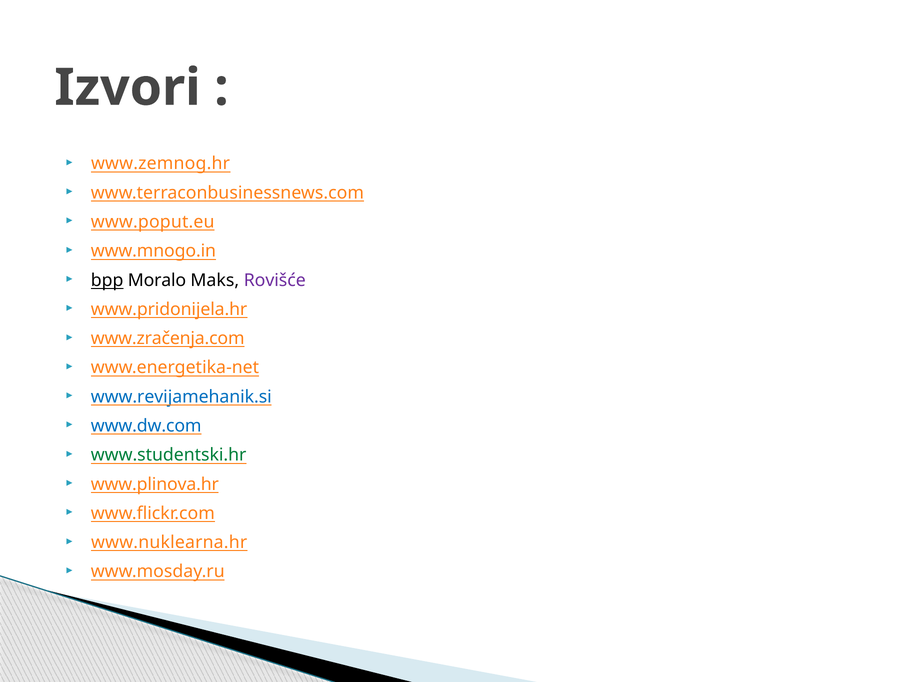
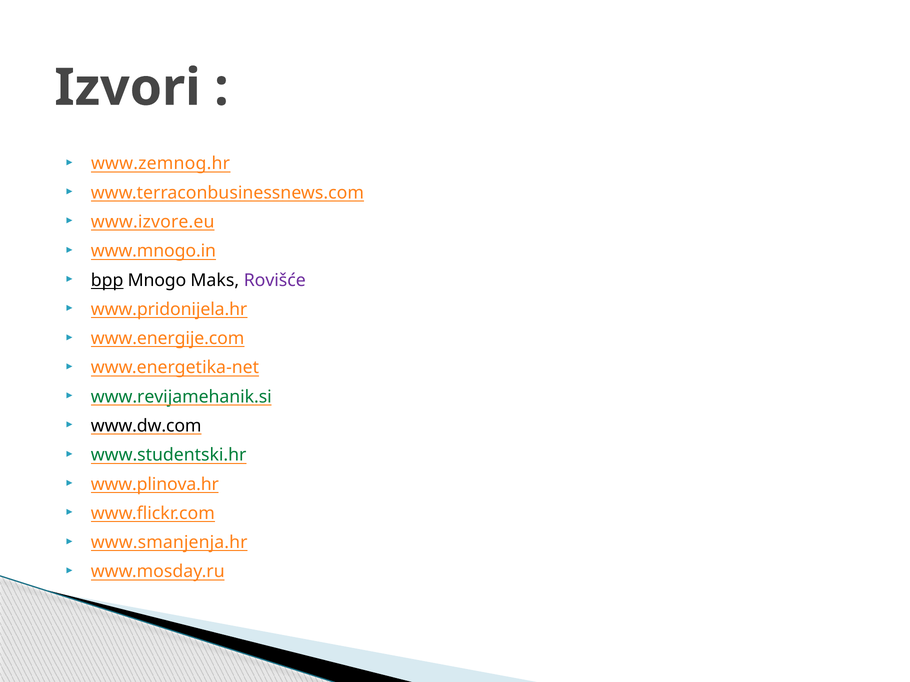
www.poput.eu: www.poput.eu -> www.izvore.eu (153, 222)
Moralo: Moralo -> Mnogo (157, 280)
www.zračenja.com: www.zračenja.com -> www.energije.com (168, 339)
www.revijamehanik.si colour: blue -> green (181, 397)
www.dw.com colour: blue -> black (146, 426)
www.nuklearna.hr: www.nuklearna.hr -> www.smanjenja.hr (169, 543)
